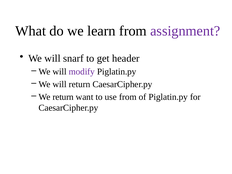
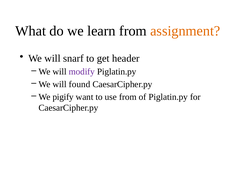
assignment colour: purple -> orange (185, 31)
will return: return -> found (80, 84)
We return: return -> pigify (63, 97)
